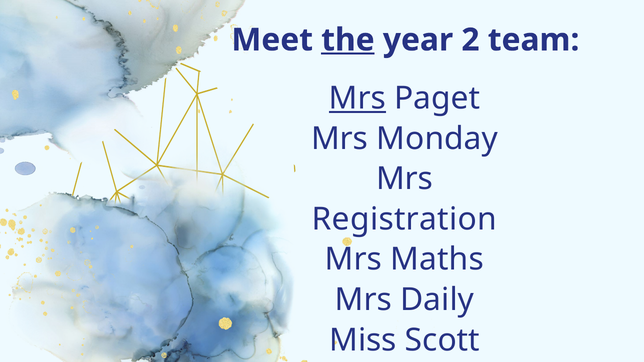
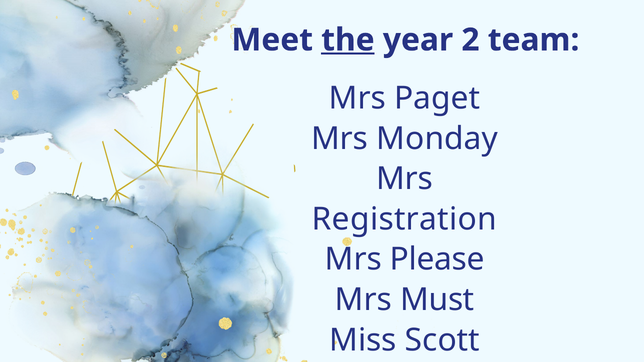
Mrs underline: present -> none (357, 98)
Maths: Maths -> Please (437, 260)
Daily: Daily -> Must (437, 300)
